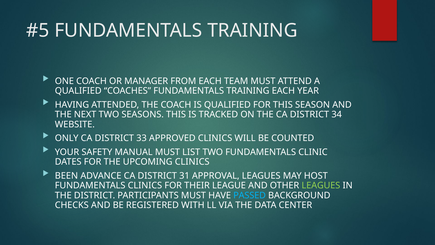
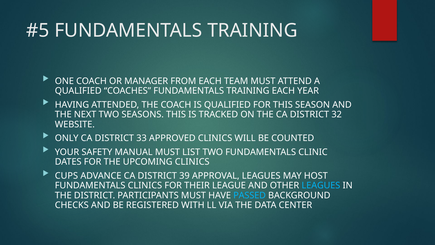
34: 34 -> 32 (337, 114)
BEEN: BEEN -> CUPS (66, 176)
31: 31 -> 39 (184, 176)
LEAGUES colour: light green -> light blue (321, 185)
